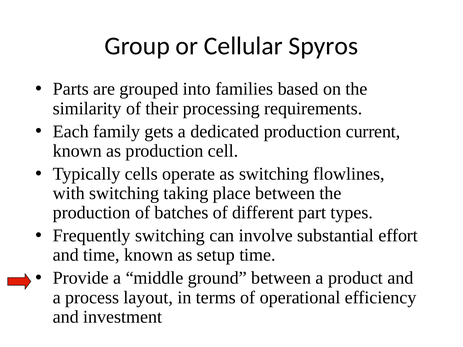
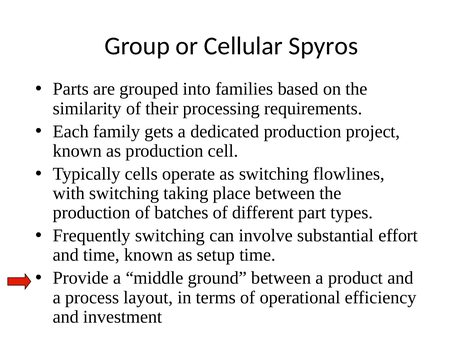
current: current -> project (373, 131)
